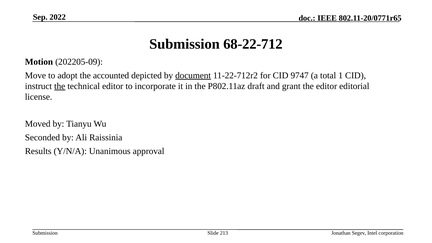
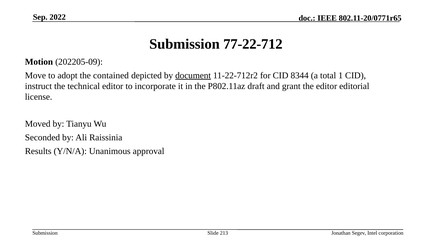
68-22-712: 68-22-712 -> 77-22-712 (253, 44)
accounted: accounted -> contained (111, 75)
9747: 9747 -> 8344 (300, 75)
the underline: present -> none (60, 86)
